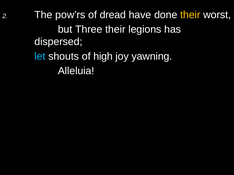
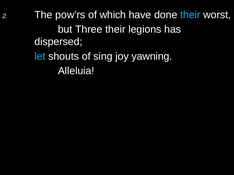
dread: dread -> which (113, 15)
their colour: yellow -> light blue (190, 15)
high: high -> sing (103, 56)
